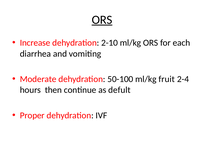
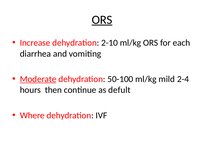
Moderate underline: none -> present (38, 79)
fruit: fruit -> mild (167, 79)
Proper: Proper -> Where (32, 115)
